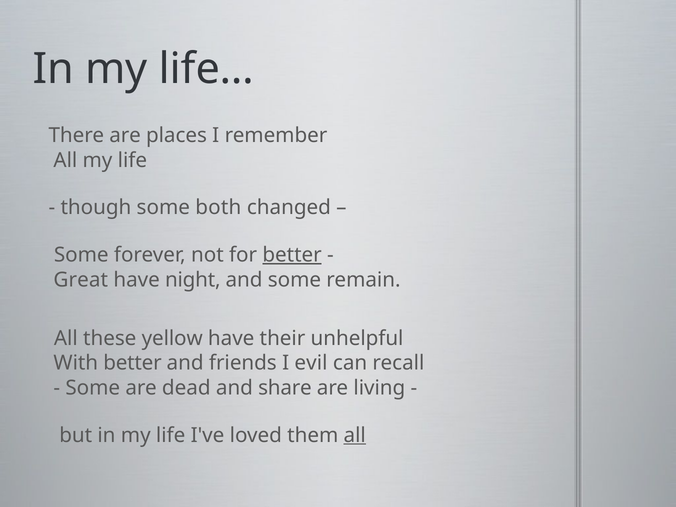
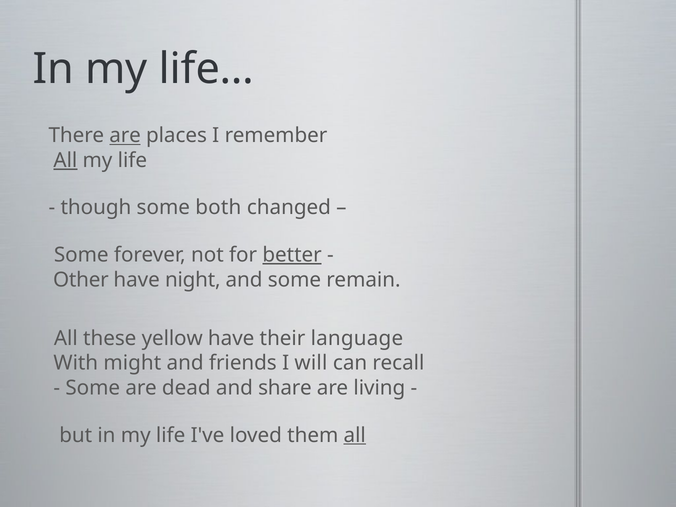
are underline: none -> present (125, 136)
All underline: none -> present (65, 160)
Great: Great -> Other (81, 280)
unhelpful: unhelpful -> language (357, 338)
With better: better -> might (132, 363)
evil: evil -> will (311, 363)
